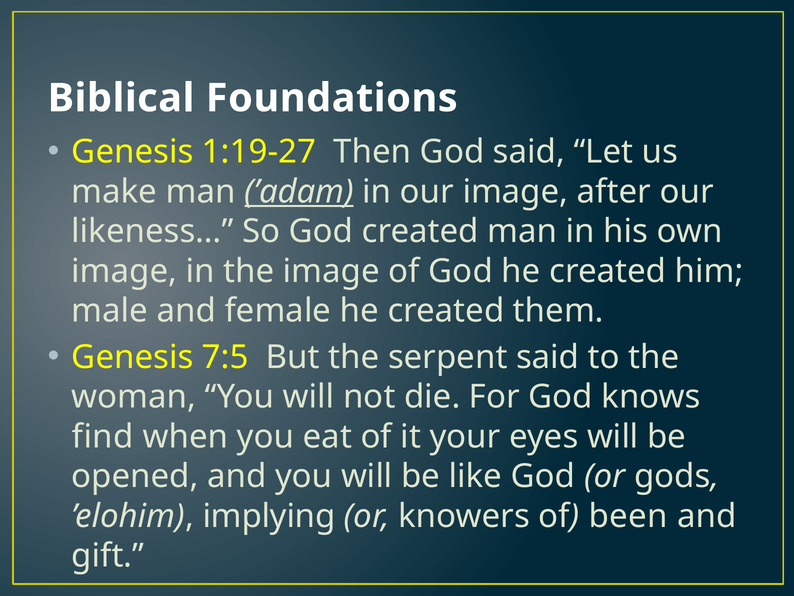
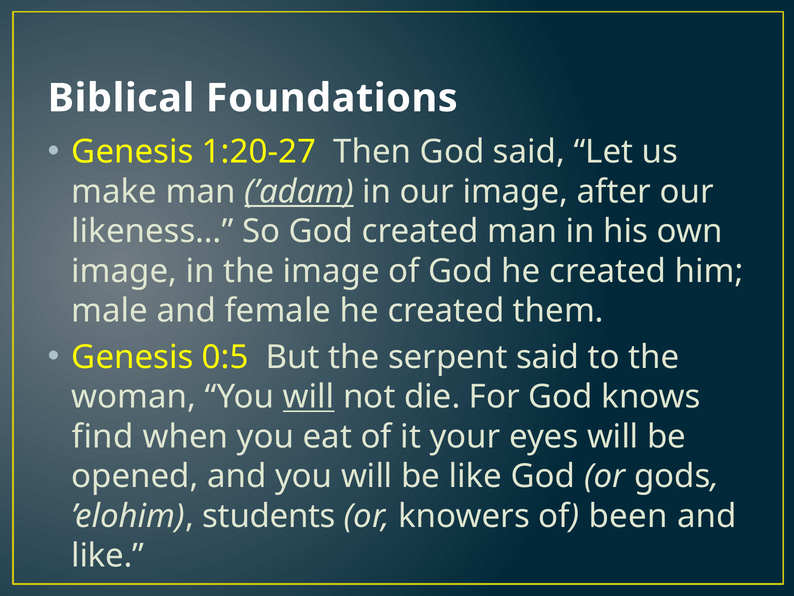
1:19-27: 1:19-27 -> 1:20-27 (259, 152)
7:5: 7:5 -> 0:5 (225, 357)
will underline: none -> present (309, 397)
implying: implying -> students (269, 516)
gift: gift -> like (108, 555)
